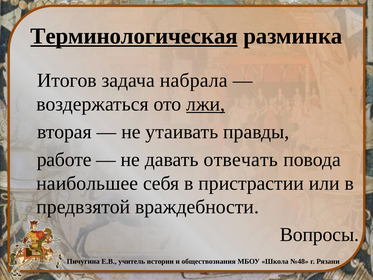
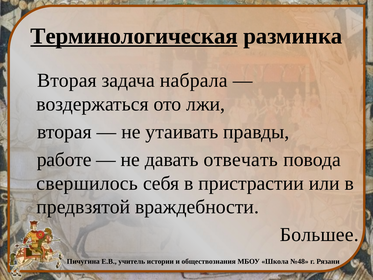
Итогов: Итогов -> Вторая (67, 80)
лжи underline: present -> none (206, 104)
наибольшее: наибольшее -> свершилось (87, 183)
Вопросы: Вопросы -> Большее (319, 235)
